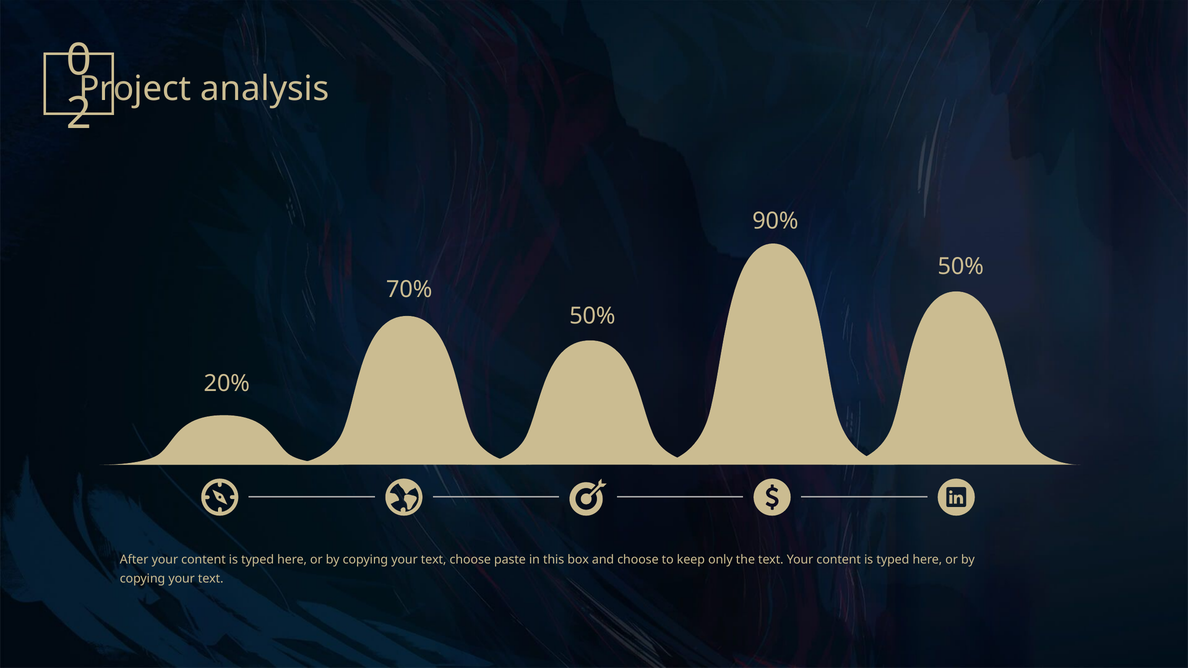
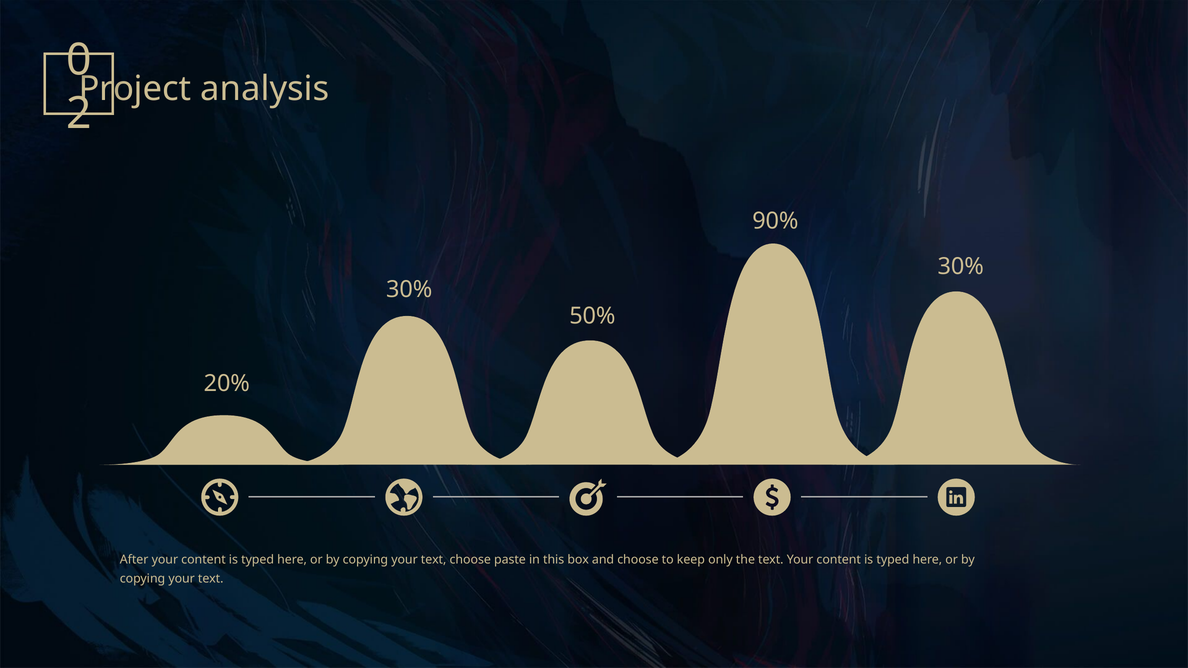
50%: 50% -> 30% (961, 267)
70%: 70% -> 30% (409, 289)
